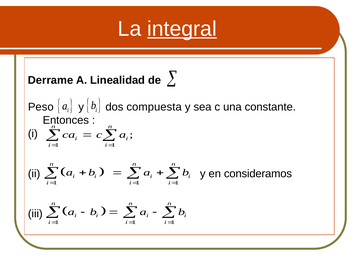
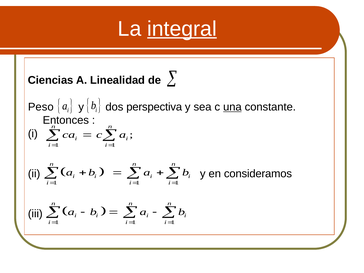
Derrame: Derrame -> Ciencias (51, 80)
compuesta: compuesta -> perspectiva (154, 107)
una underline: none -> present (232, 107)
